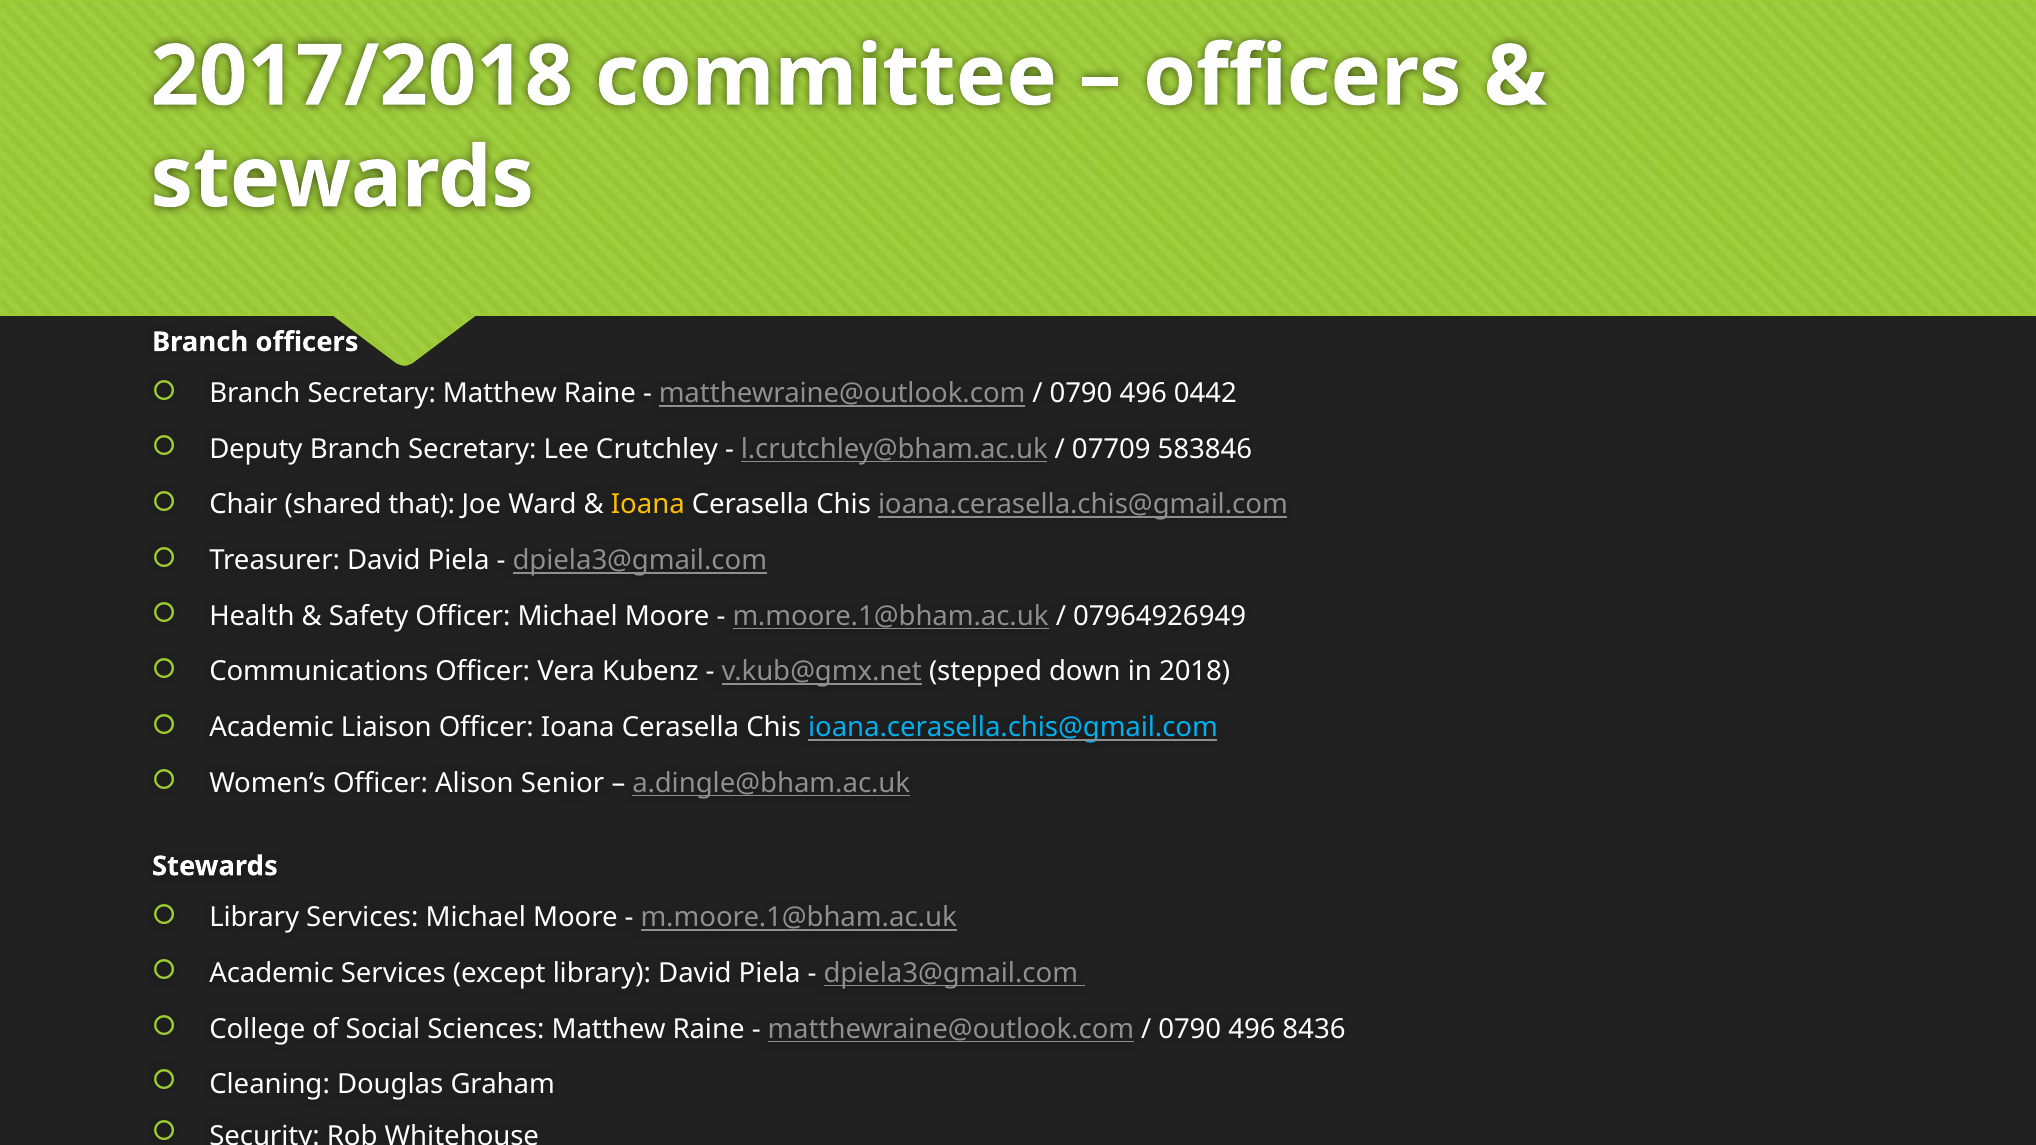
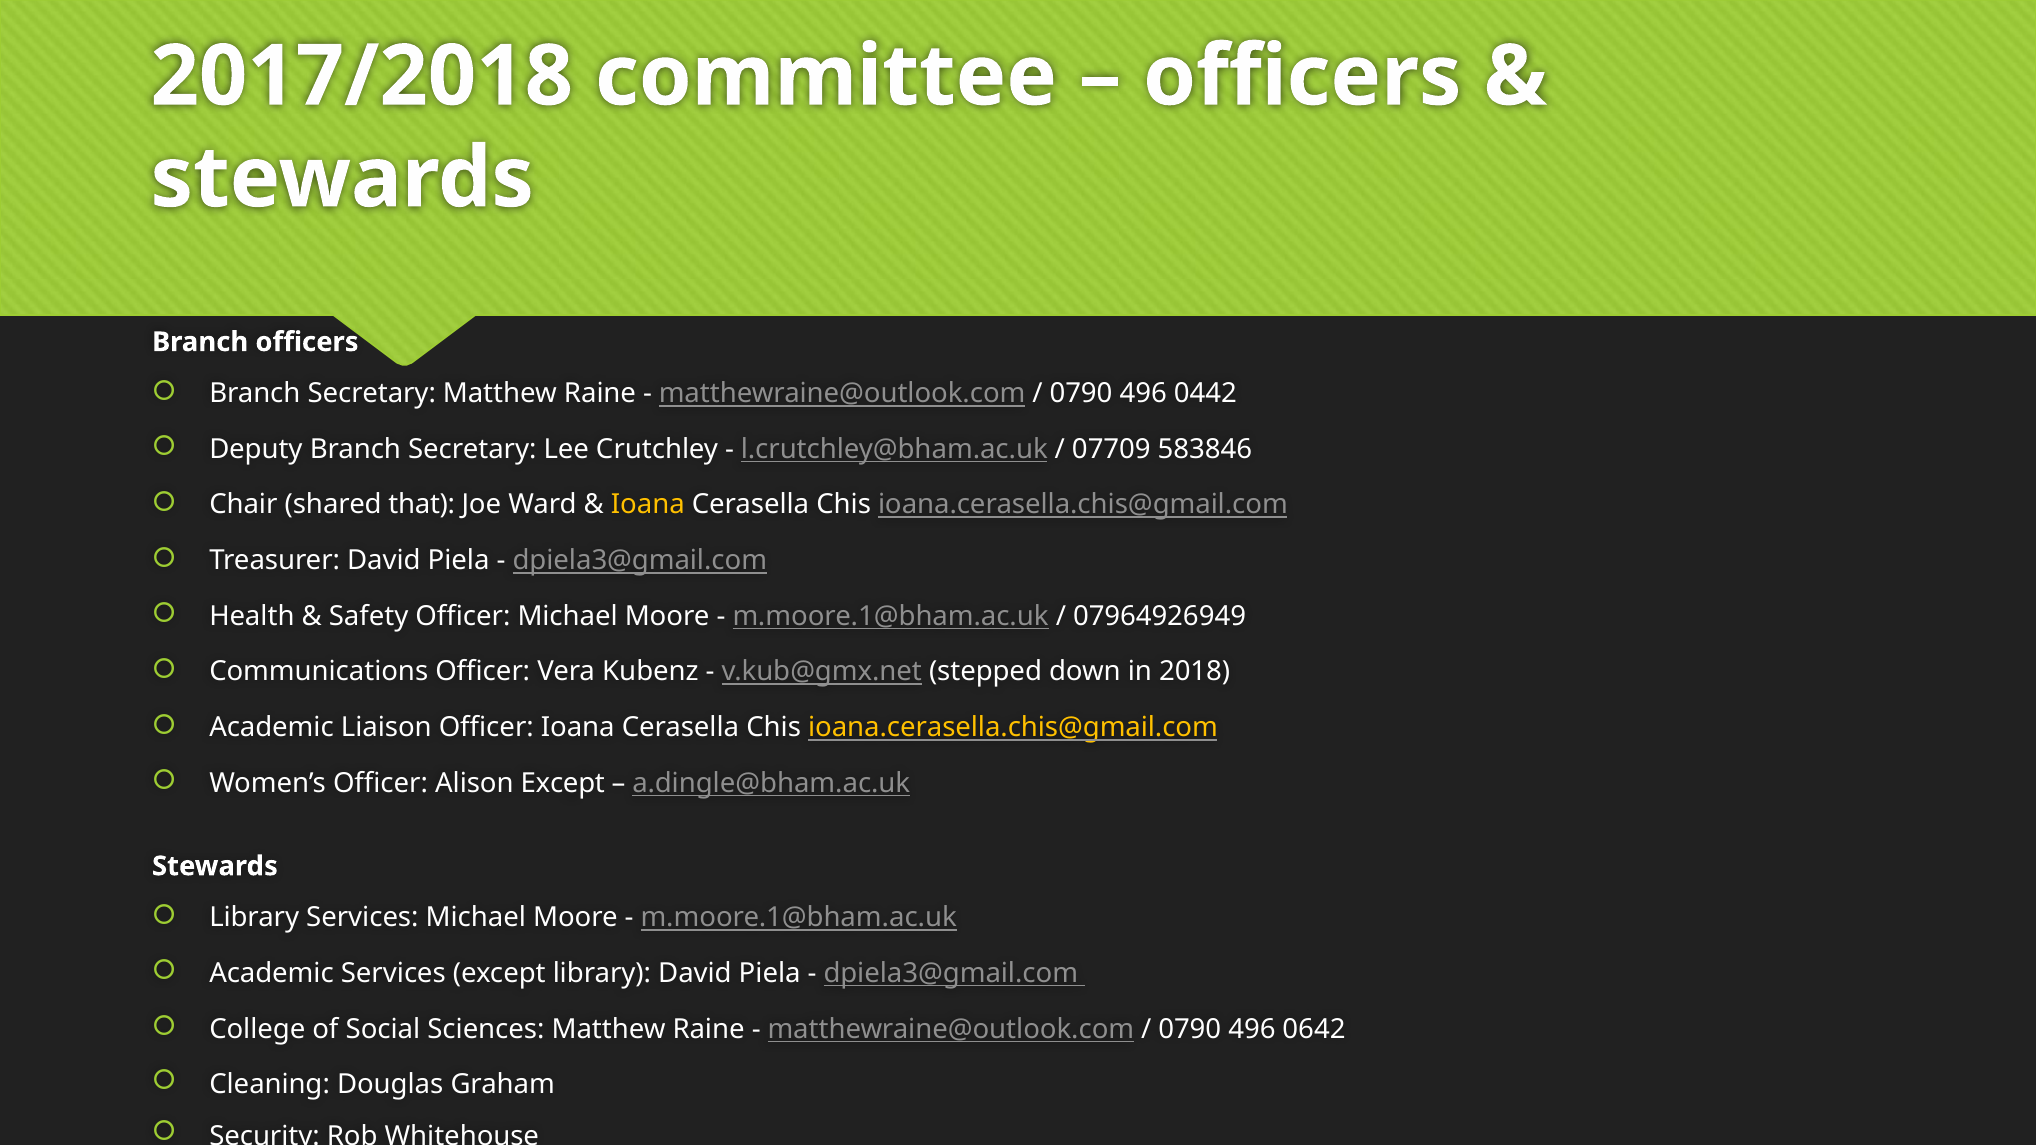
ioana.cerasella.chis@gmail.com colour: light blue -> yellow (1013, 728)
Alison Senior: Senior -> Except (563, 783)
8436: 8436 -> 0642 (1314, 1029)
